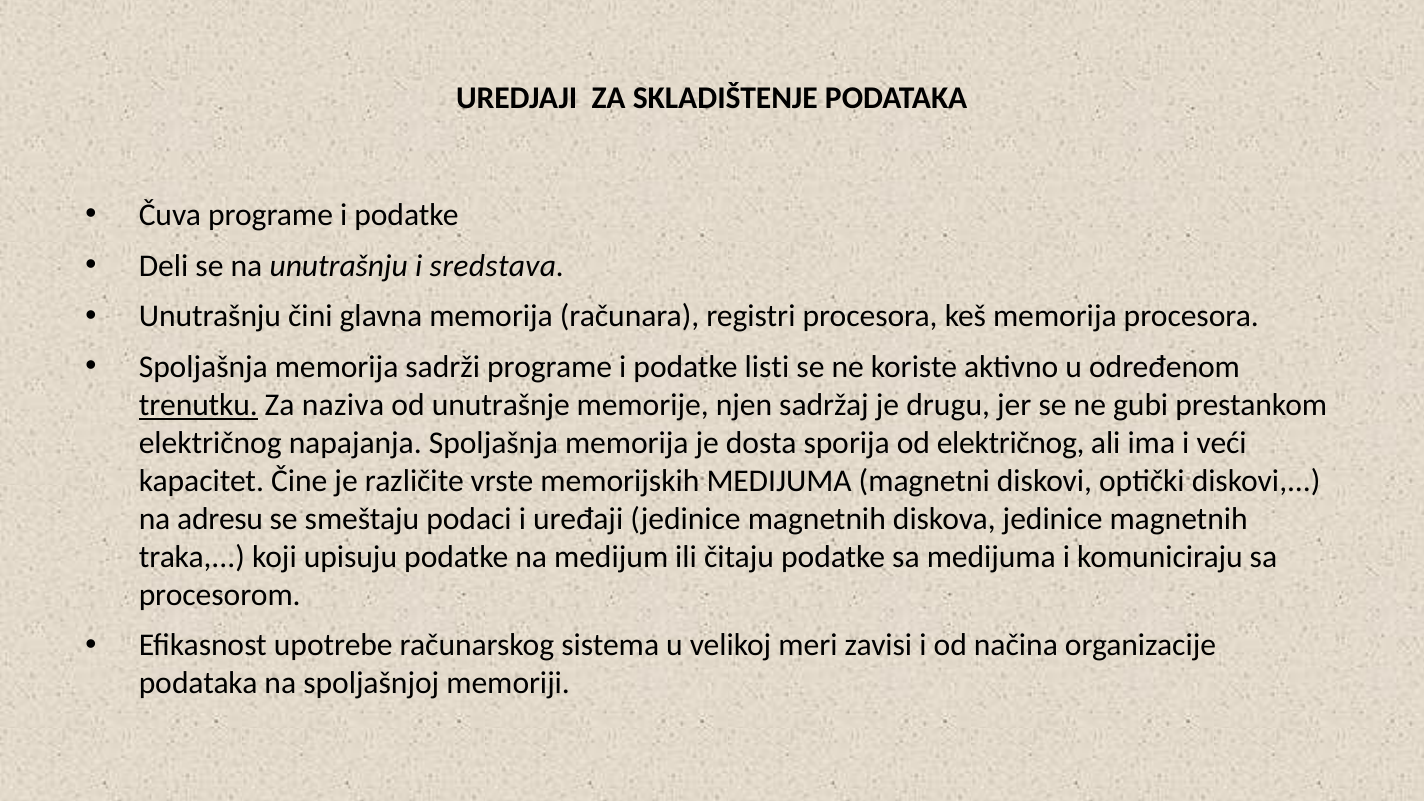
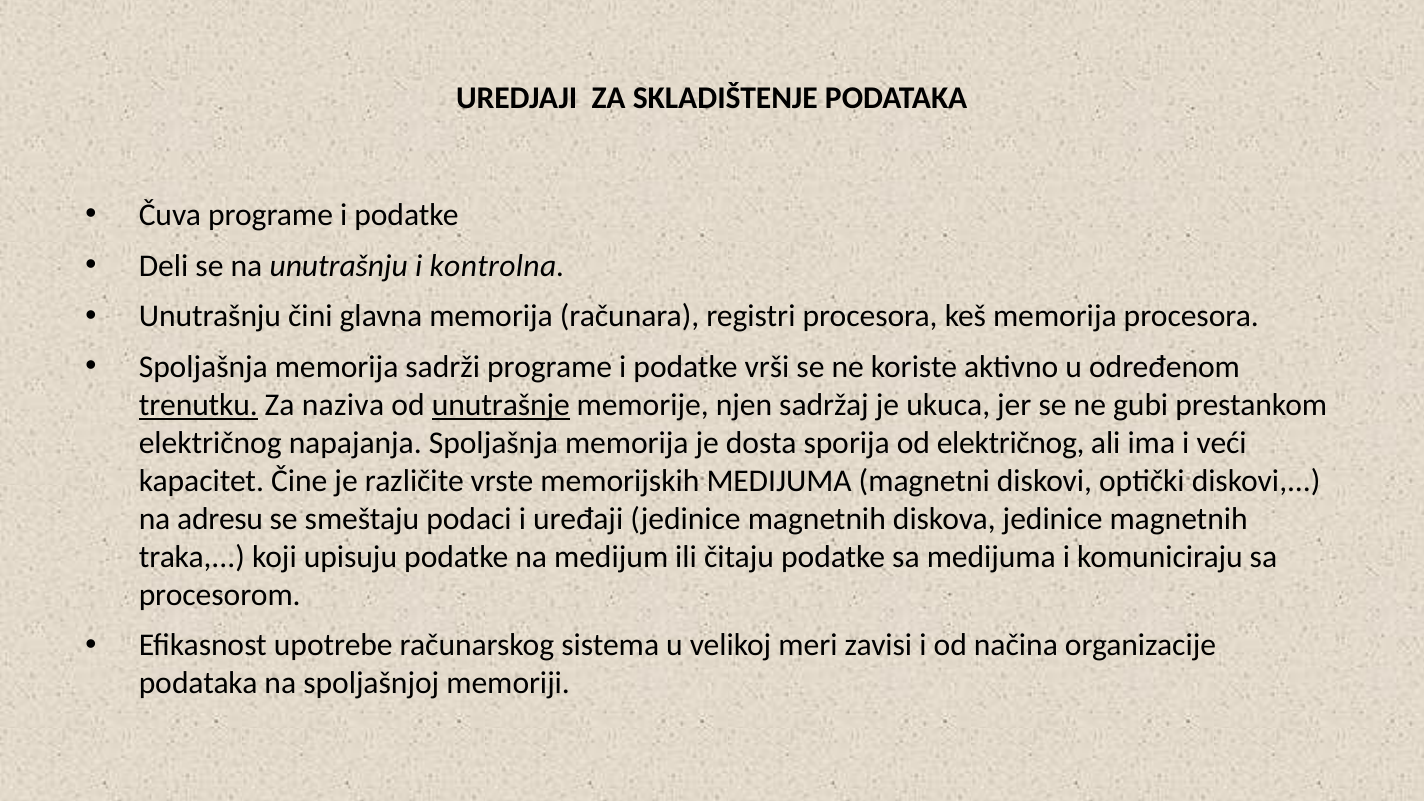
sredstava: sredstava -> kontrolna (497, 266)
listi: listi -> vrši (767, 367)
unutrašnje underline: none -> present (501, 405)
drugu: drugu -> ukuca (948, 405)
